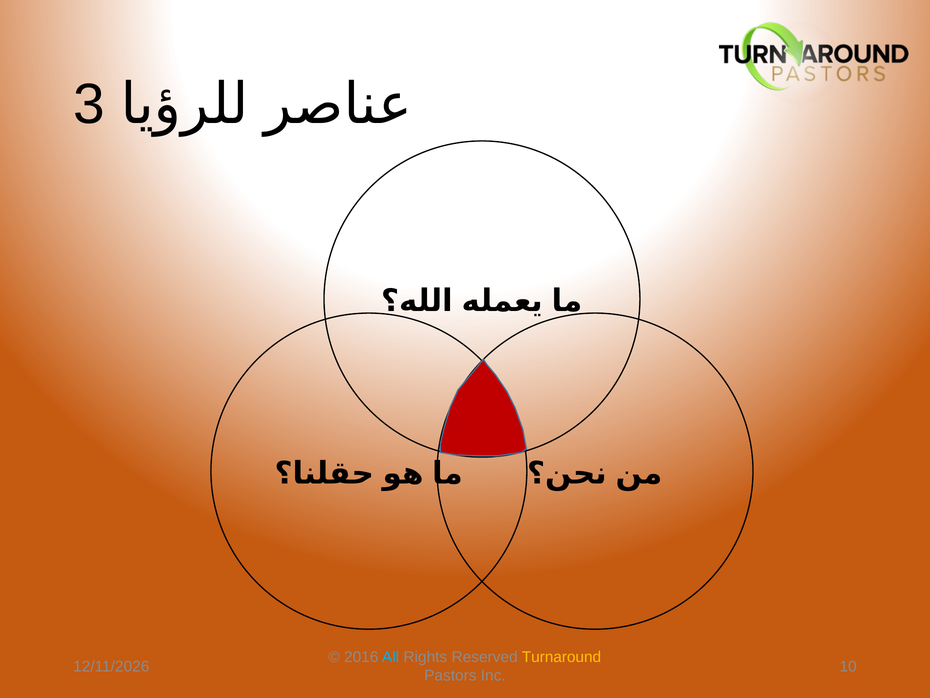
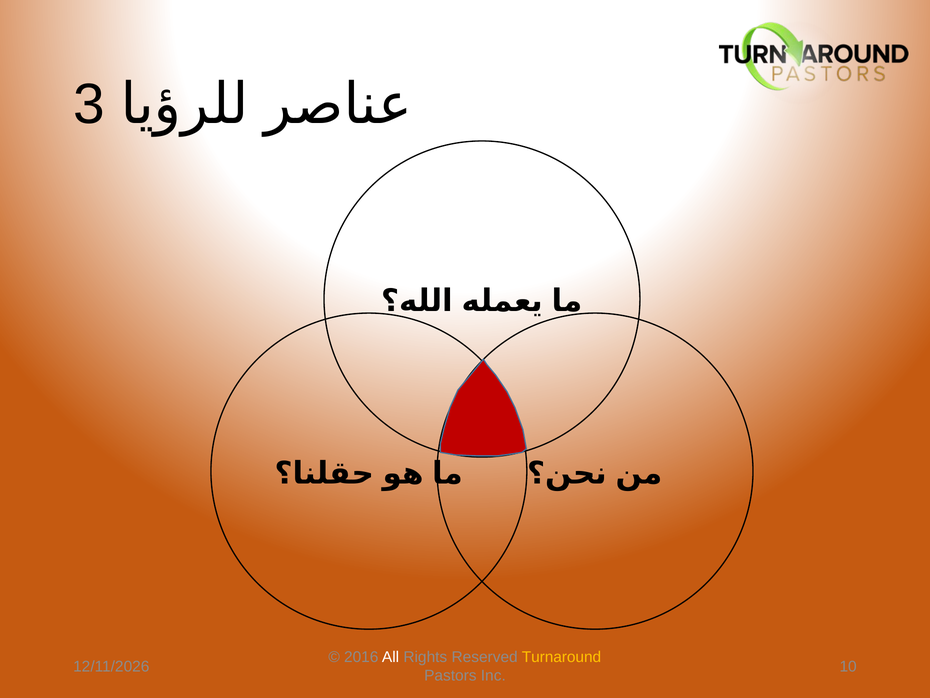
All colour: light blue -> white (391, 657)
